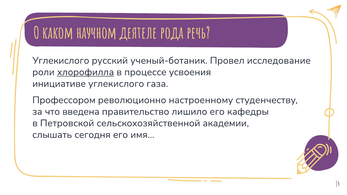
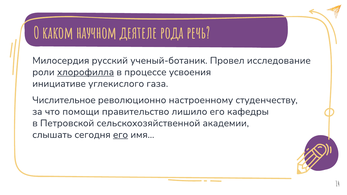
Углекислого: Углекислого -> Милосердия (61, 61)
Профессором: Профессором -> Числительное (64, 100)
введена: введена -> помощи (81, 112)
его underline: none -> present (120, 135)
